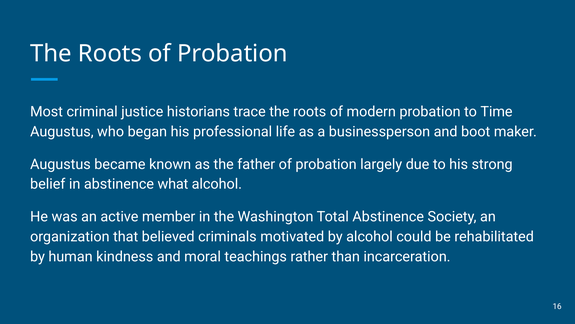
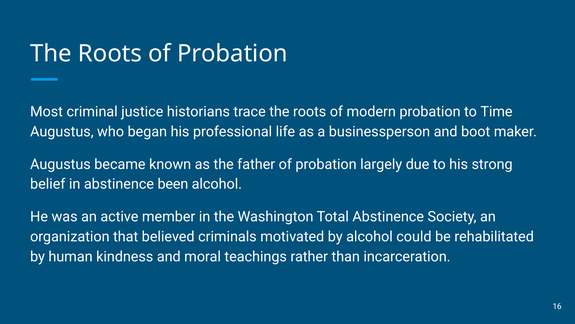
what: what -> been (173, 184)
